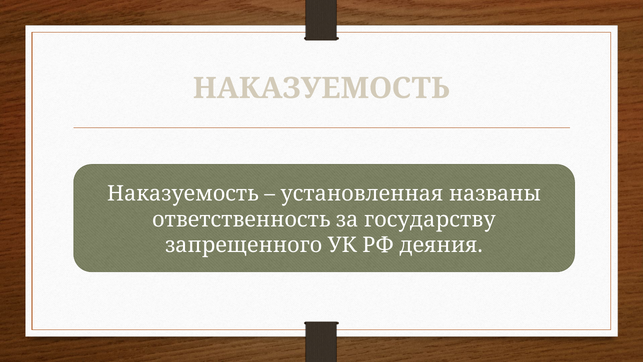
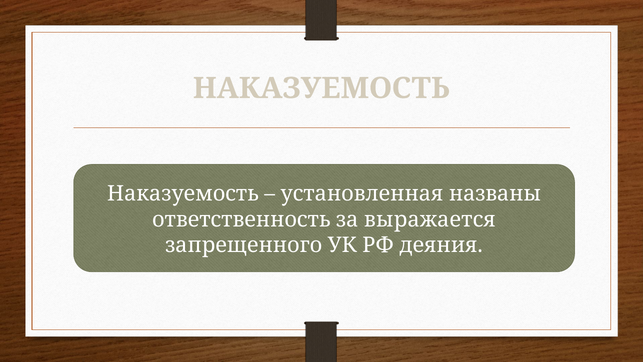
государству: государству -> выражается (430, 219)
